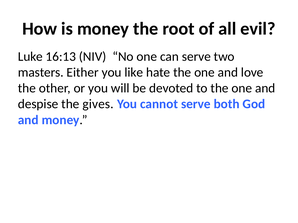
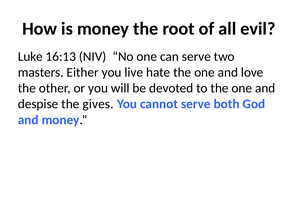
like: like -> live (134, 72)
